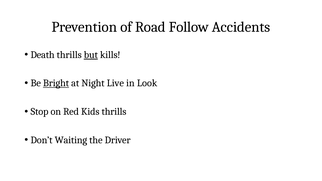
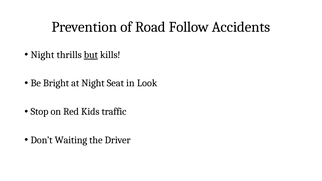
Death: Death -> Night (42, 55)
Bright underline: present -> none (56, 83)
Live: Live -> Seat (115, 83)
Kids thrills: thrills -> traffic (114, 112)
